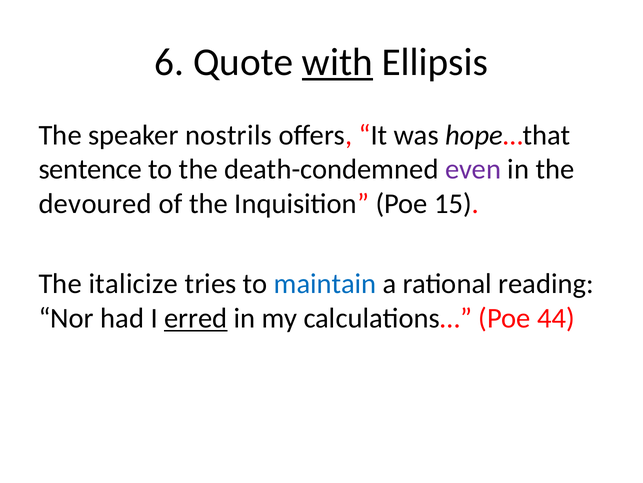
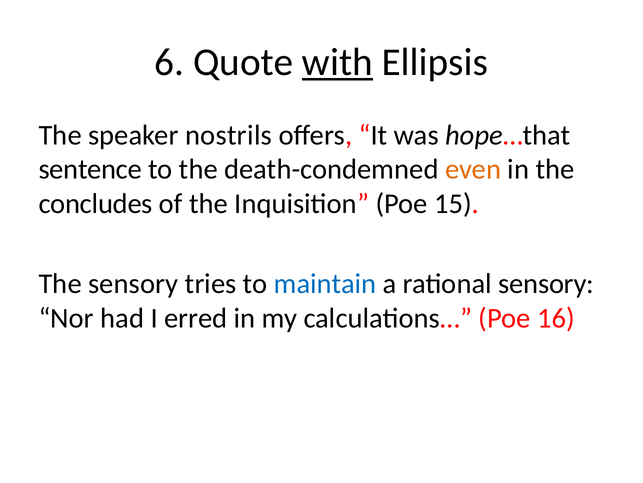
even colour: purple -> orange (473, 169)
devoured: devoured -> concludes (96, 203)
The italicize: italicize -> sensory (133, 284)
rational reading: reading -> sensory (546, 284)
erred underline: present -> none (196, 318)
44: 44 -> 16 (556, 318)
